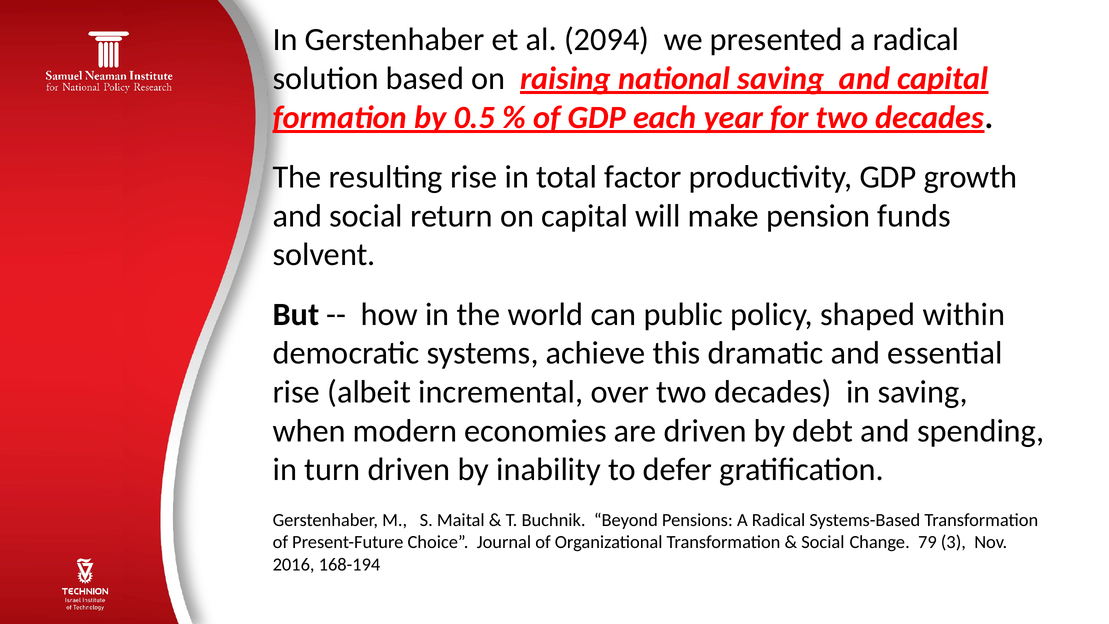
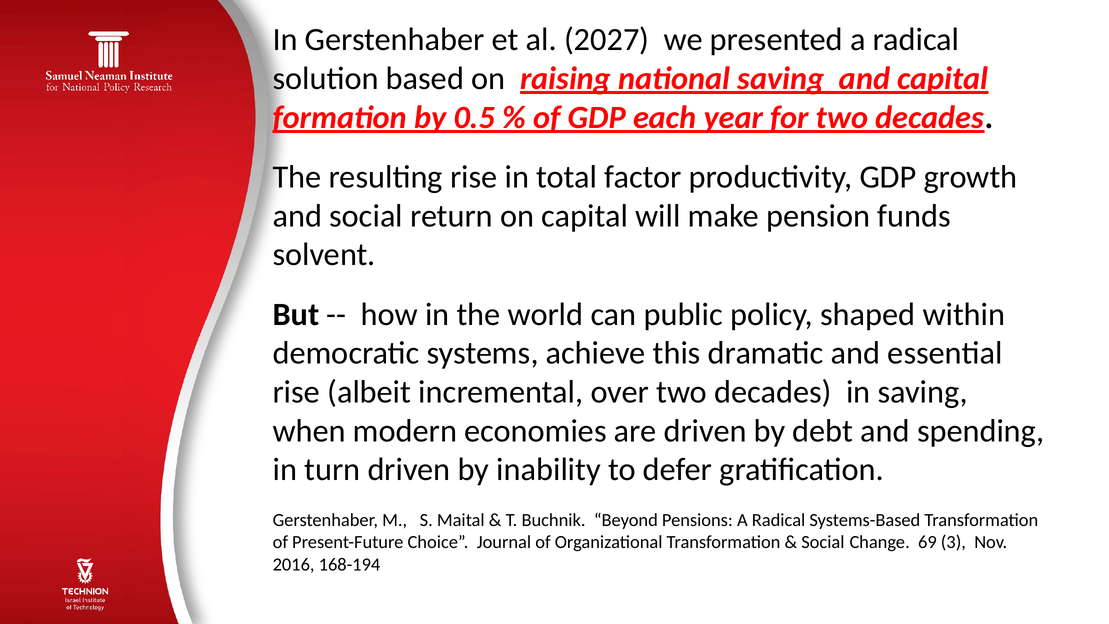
2094: 2094 -> 2027 (607, 40)
79: 79 -> 69 (927, 542)
